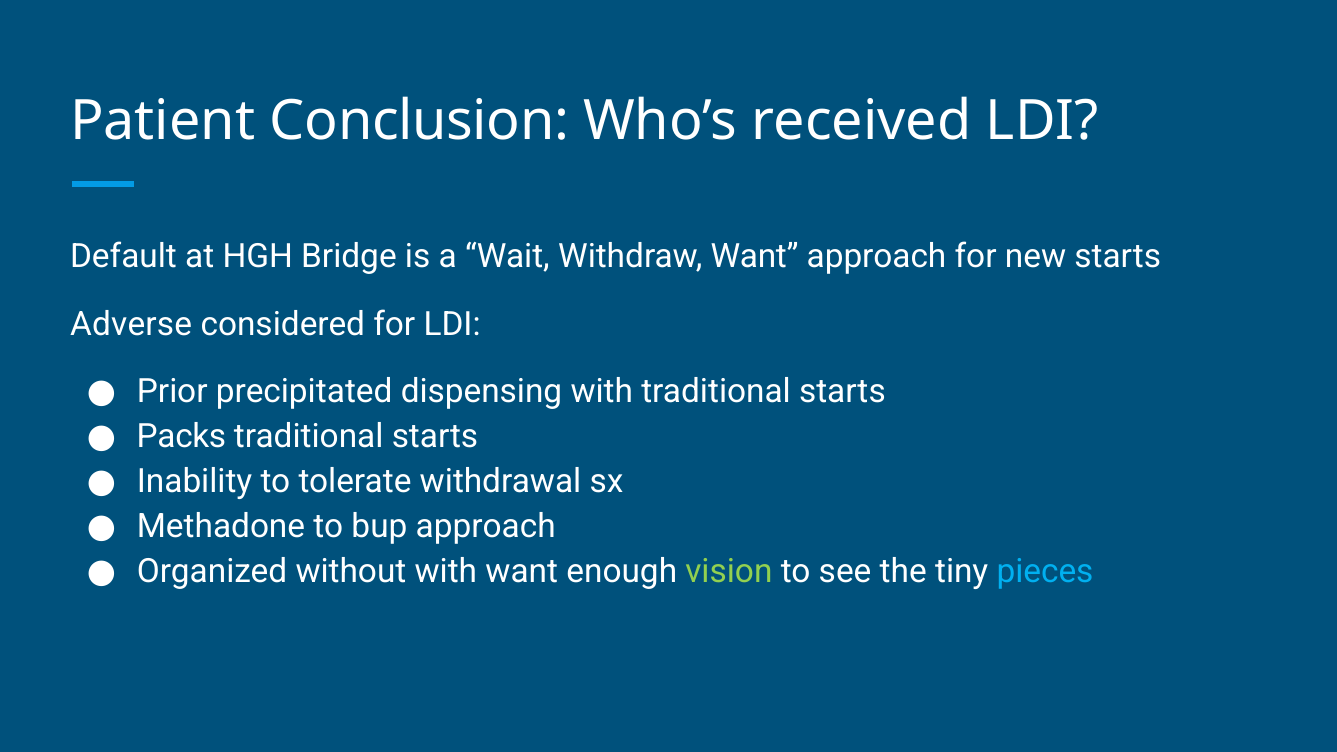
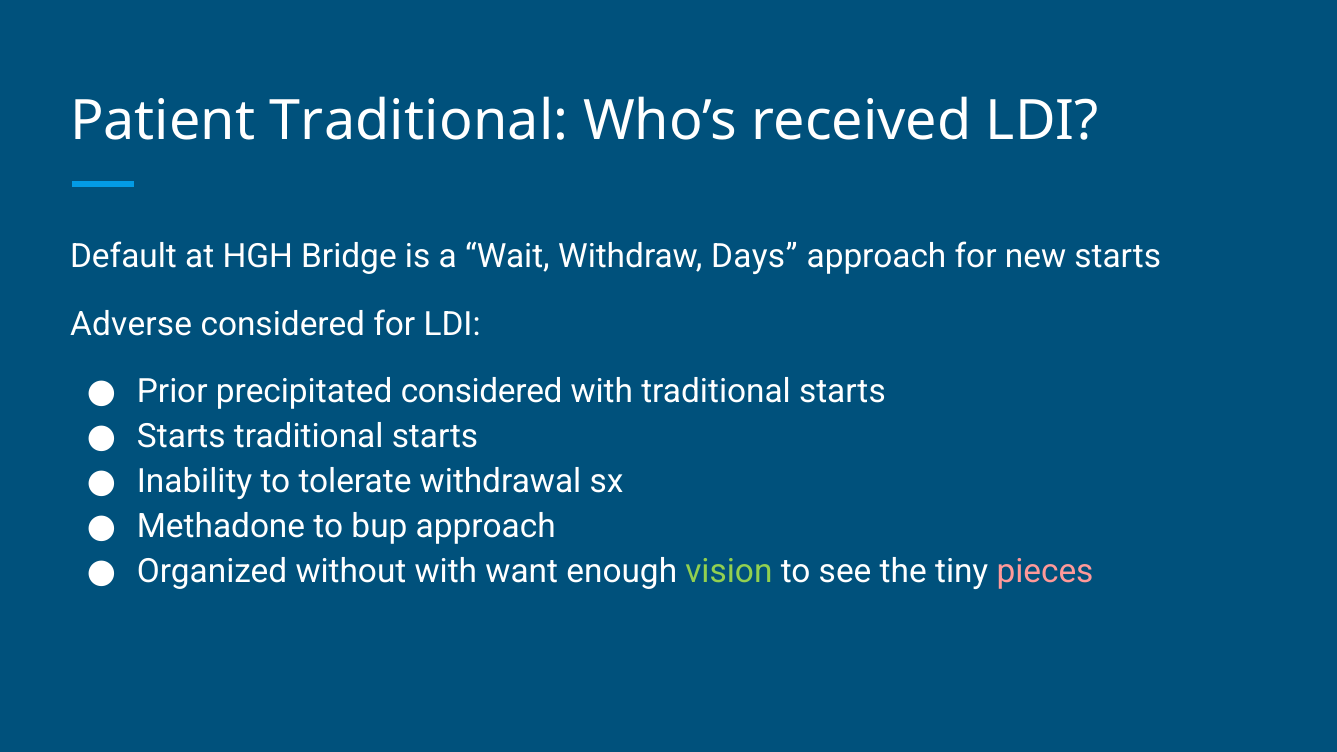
Patient Conclusion: Conclusion -> Traditional (419, 121)
Withdraw Want: Want -> Days (754, 257)
precipitated dispensing: dispensing -> considered (482, 392)
Packs: Packs -> Starts (181, 437)
pieces colour: light blue -> pink (1045, 572)
